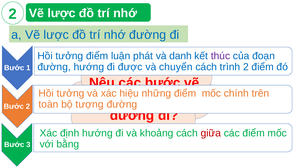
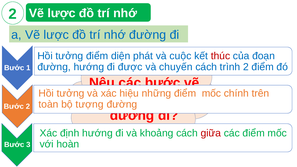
luận: luận -> diện (121, 56)
danh: danh -> cuộc (180, 56)
thúc colour: purple -> red (220, 56)
chuyển: chuyển -> chuyến (176, 67)
bằng: bằng -> hoàn (68, 144)
